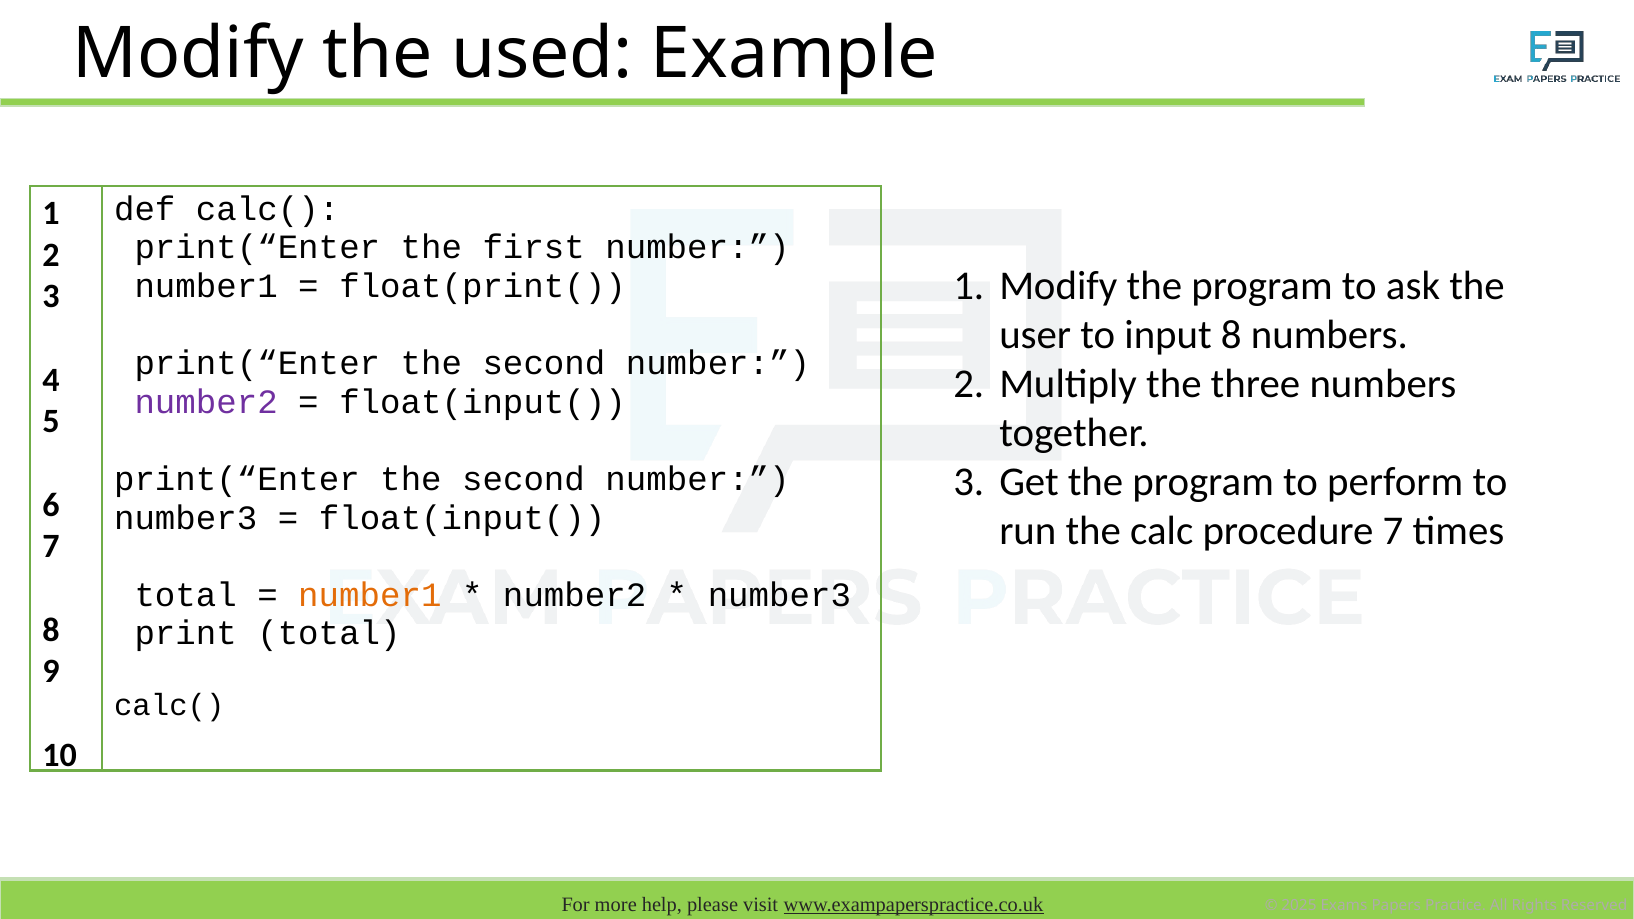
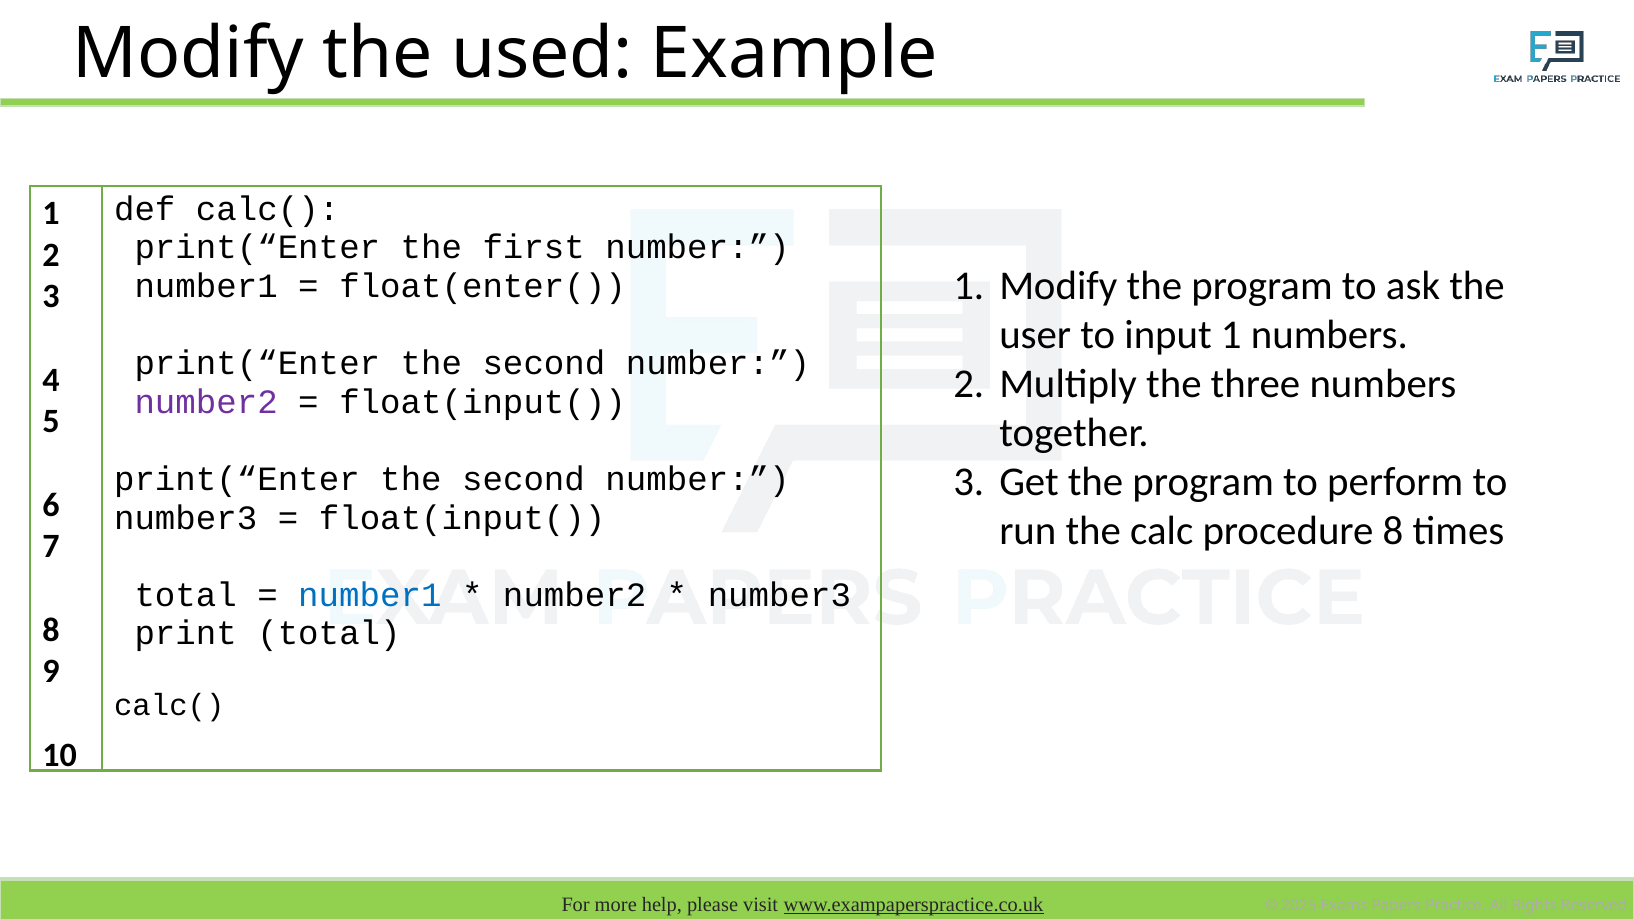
float(print(: float(print( -> float(enter( (482, 286)
input 8: 8 -> 1 (1231, 335)
procedure 7: 7 -> 8 (1393, 531)
number1 colour: orange -> blue (370, 595)
